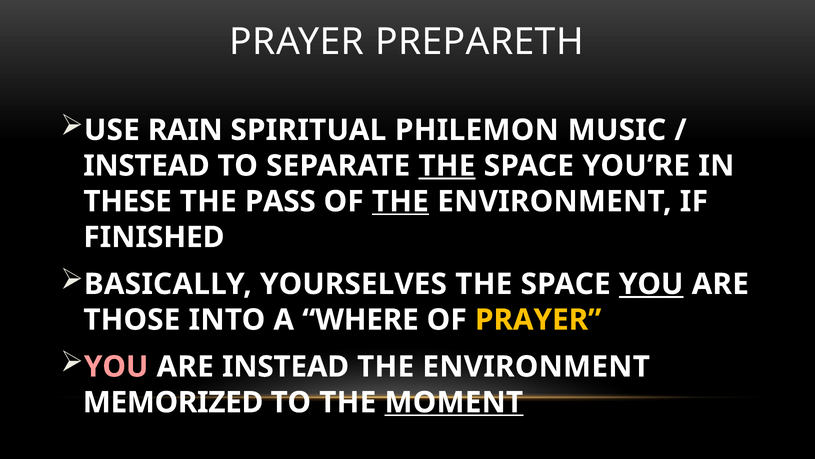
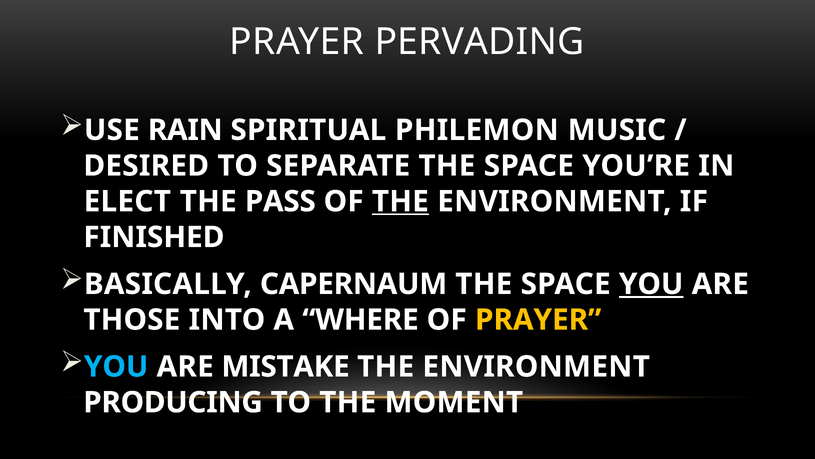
PREPARETH: PREPARETH -> PERVADING (480, 42)
INSTEAD: INSTEAD -> DESIRED (146, 166)
THE underline: present -> none (447, 166)
THESE: THESE -> ELECT (127, 201)
YOURSELVES: YOURSELVES -> CAPERNAUM (354, 284)
YOU colour: pink -> light blue (116, 366)
ARE INSTEAD: INSTEAD -> MISTAKE (286, 366)
MEMORIZED: MEMORIZED -> PRODUCING (173, 402)
MOMENT underline: present -> none (454, 402)
